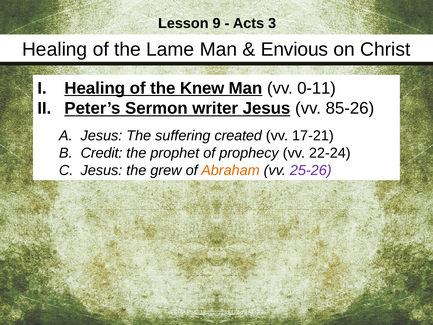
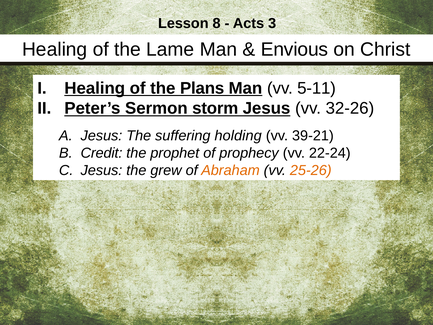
9: 9 -> 8 (217, 23)
Knew: Knew -> Plans (202, 88)
0-11: 0-11 -> 5-11 (317, 88)
writer: writer -> storm (215, 108)
85-26: 85-26 -> 32-26 (350, 108)
created: created -> holding (238, 136)
17-21: 17-21 -> 39-21 (313, 136)
25-26 colour: purple -> orange (311, 170)
